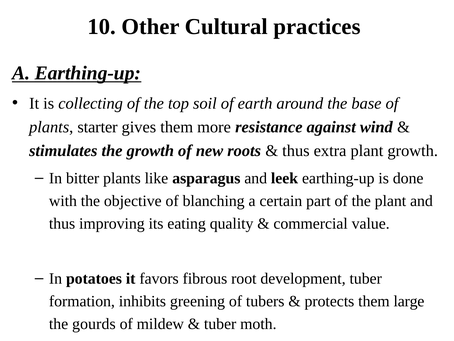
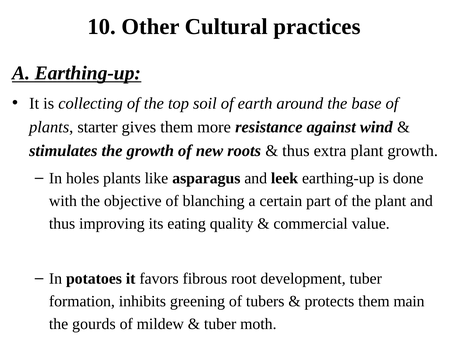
bitter: bitter -> holes (83, 178)
large: large -> main (409, 301)
